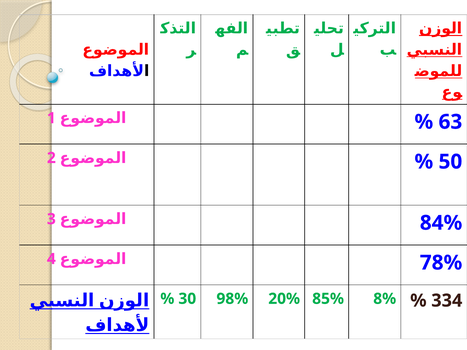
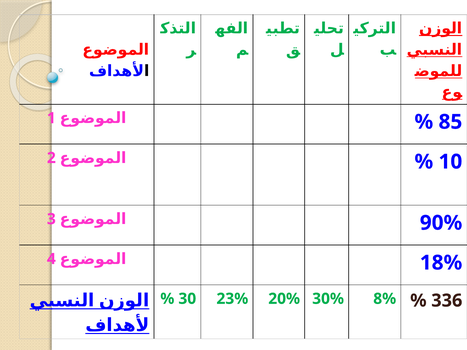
63: 63 -> 85 (450, 122)
50: 50 -> 10 (450, 162)
84%: 84% -> 90% (441, 223)
78%: 78% -> 18% (441, 263)
98%: 98% -> 23% (232, 299)
85%: 85% -> 30% (328, 299)
334: 334 -> 336 (447, 301)
